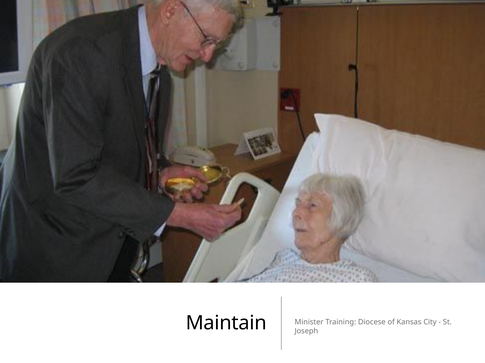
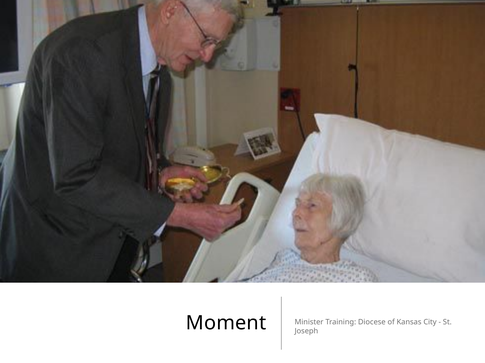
Maintain: Maintain -> Moment (226, 323)
